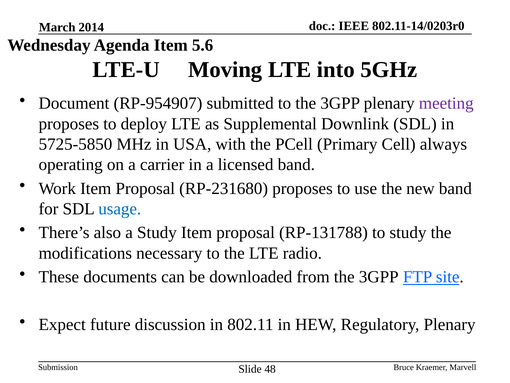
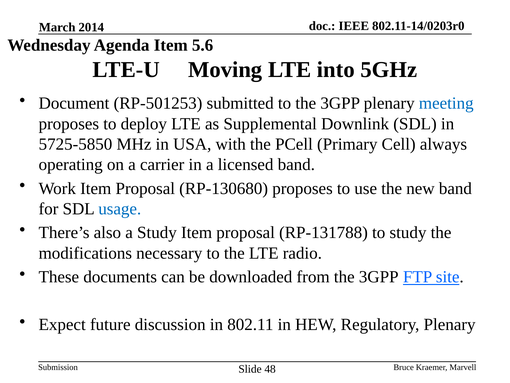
RP-954907: RP-954907 -> RP-501253 (158, 103)
meeting colour: purple -> blue (446, 103)
RP-231680: RP-231680 -> RP-130680 (224, 188)
